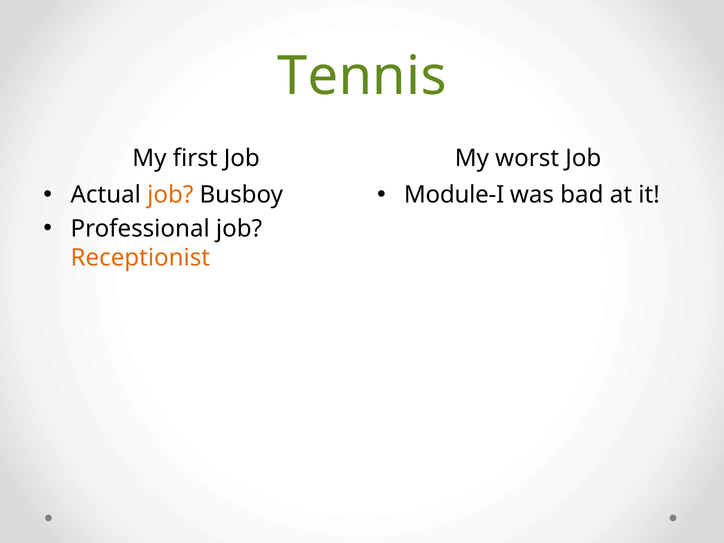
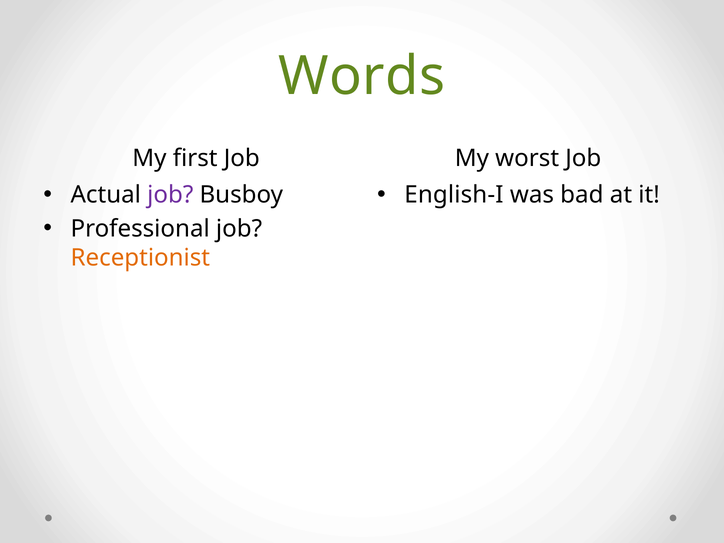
Tennis: Tennis -> Words (362, 76)
job colour: orange -> purple (170, 195)
Module-I: Module-I -> English-I (454, 195)
